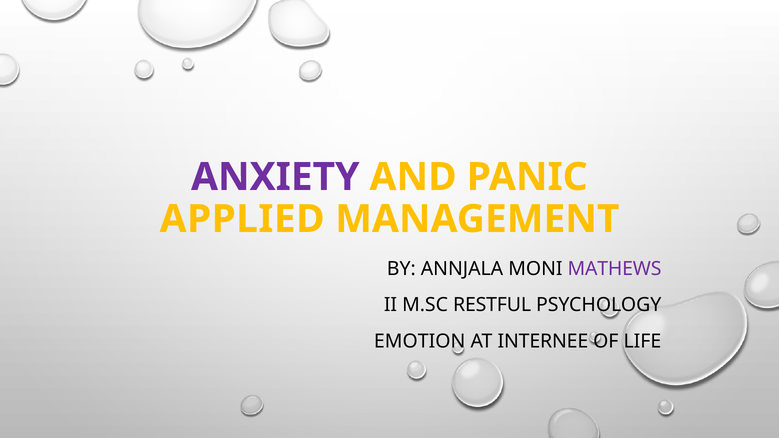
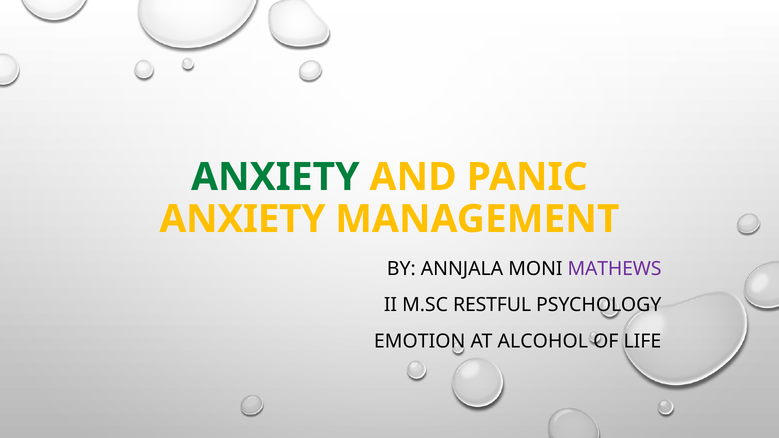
ANXIETY colour: purple -> green (275, 177)
APPLIED: APPLIED -> ANXIETY (242, 219)
INTERNEE: INTERNEE -> ALCOHOL (543, 341)
